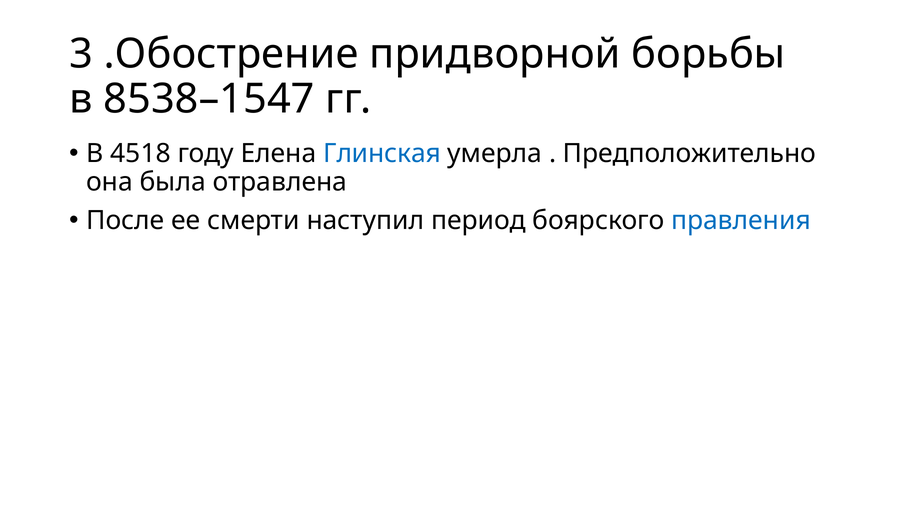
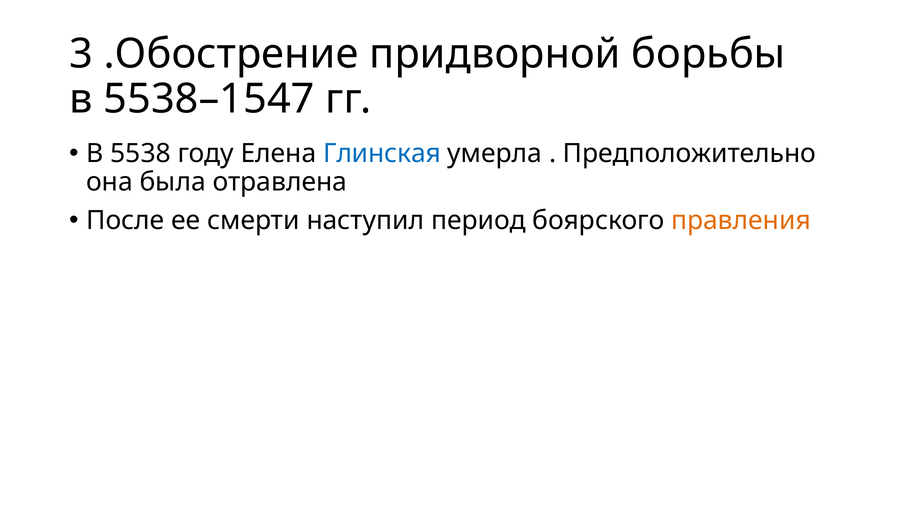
8538–1547: 8538–1547 -> 5538–1547 (209, 99)
4518: 4518 -> 5538 (141, 154)
правления colour: blue -> orange (741, 220)
